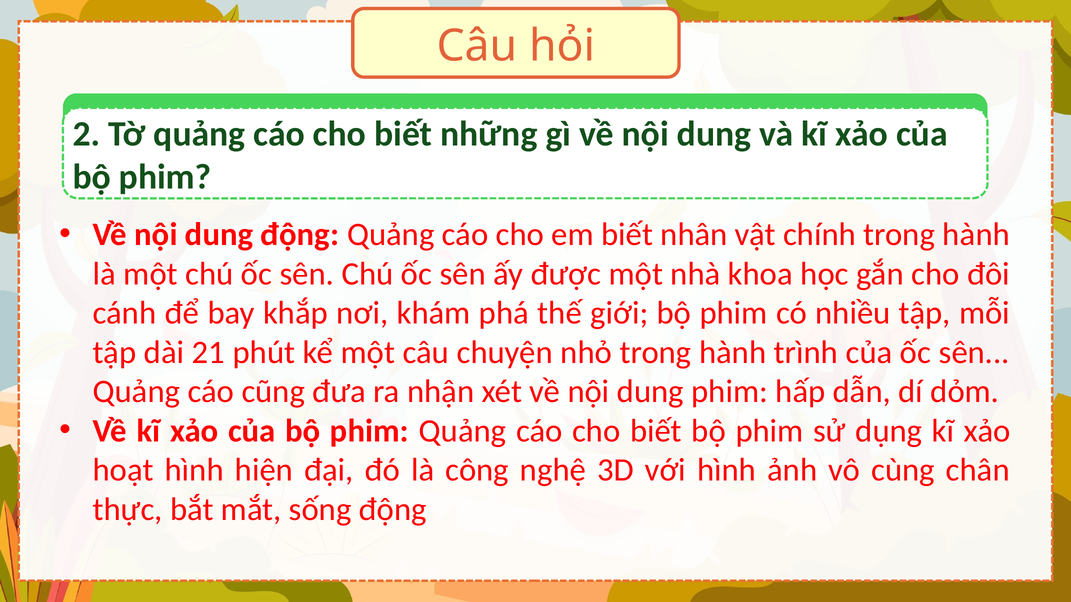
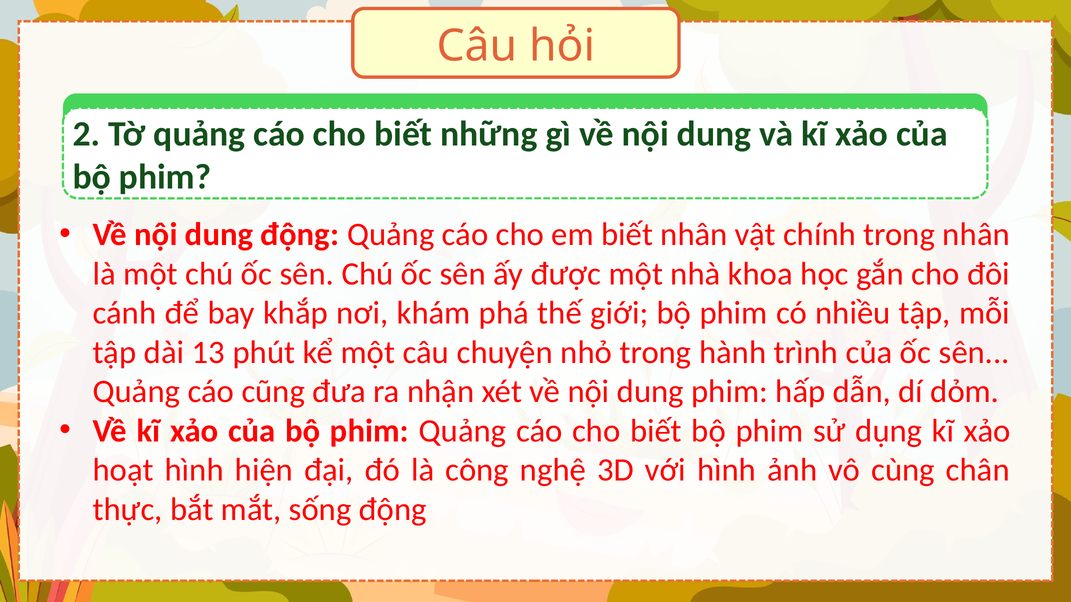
chính trong hành: hành -> nhân (976, 235)
21: 21 -> 13 (208, 353)
